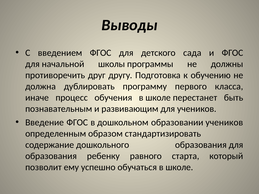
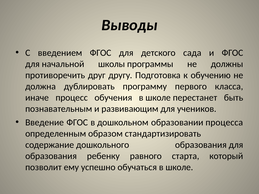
образовании учеников: учеников -> процесса (224, 122)
